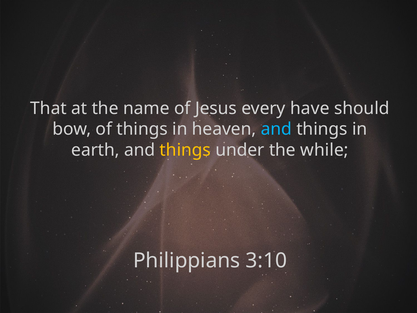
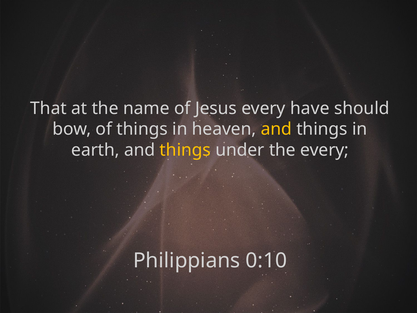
and colour: light blue -> yellow (276, 129)
the while: while -> every (325, 150)
3:10: 3:10 -> 0:10 (266, 261)
